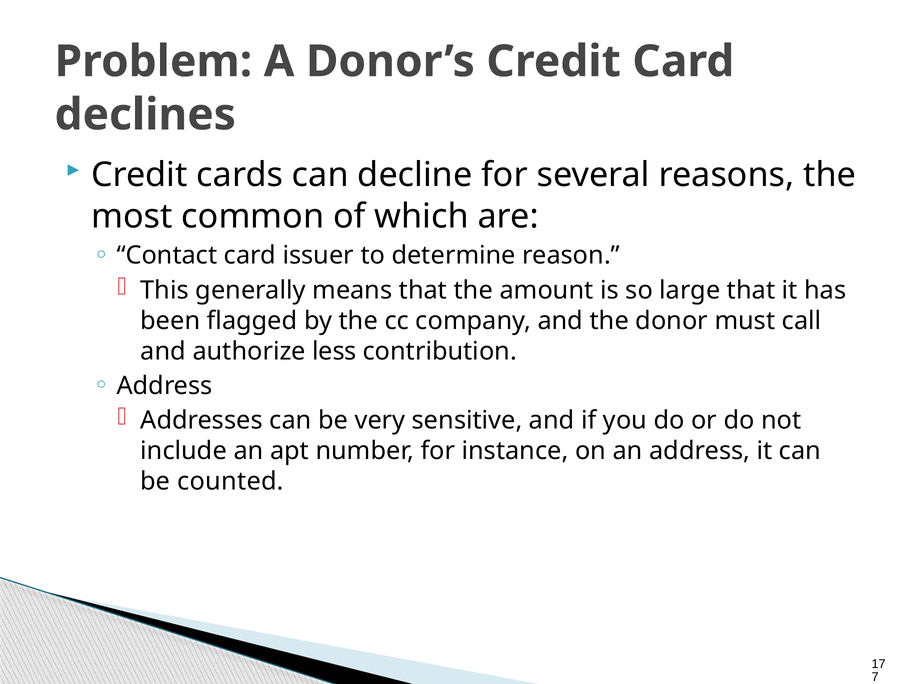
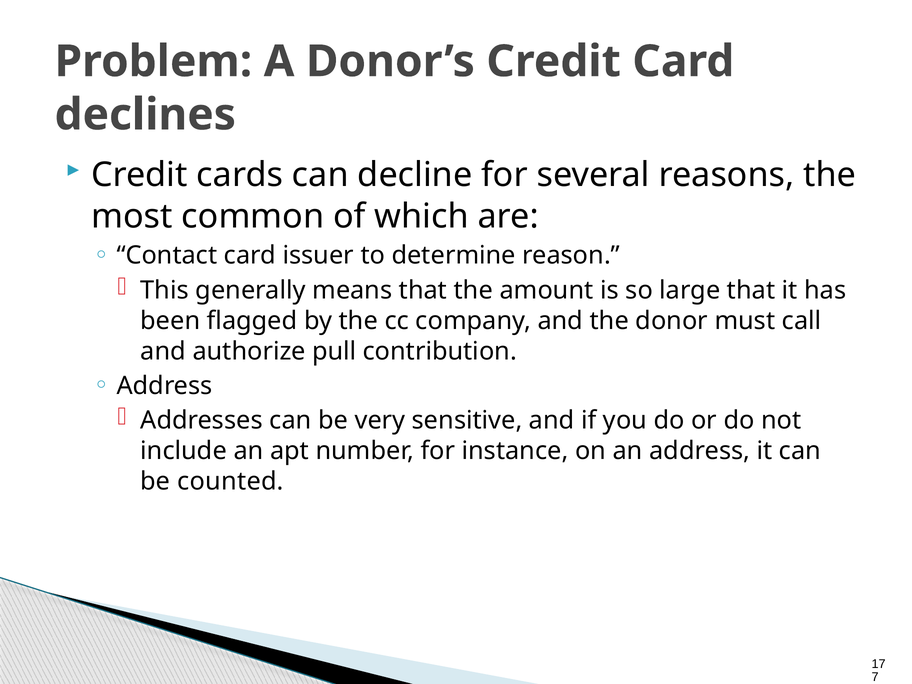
less: less -> pull (334, 351)
